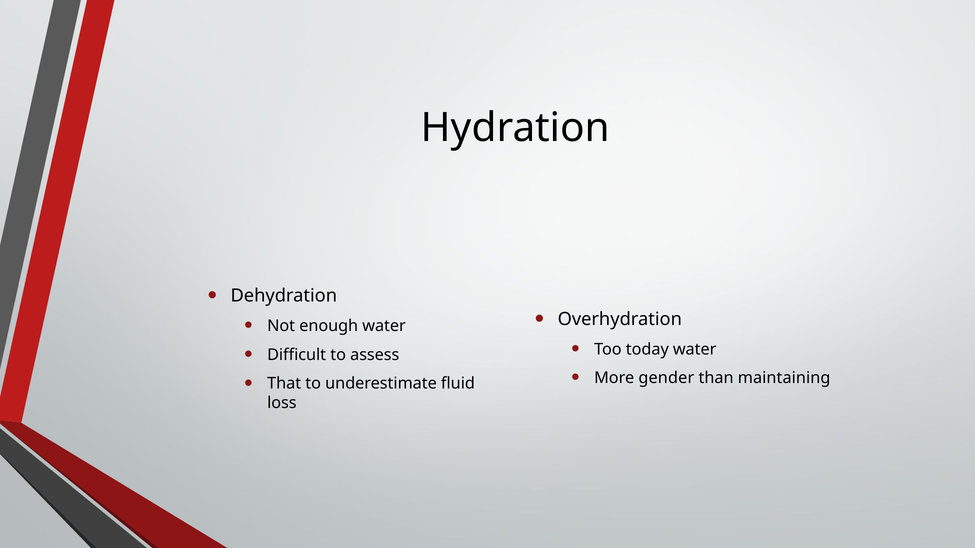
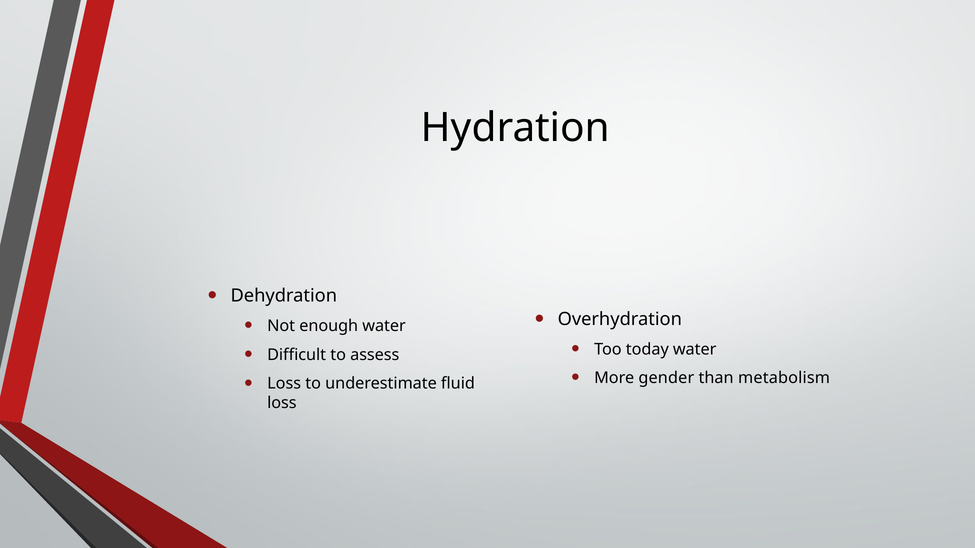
maintaining: maintaining -> metabolism (784, 378)
That: That -> Loss (284, 384)
